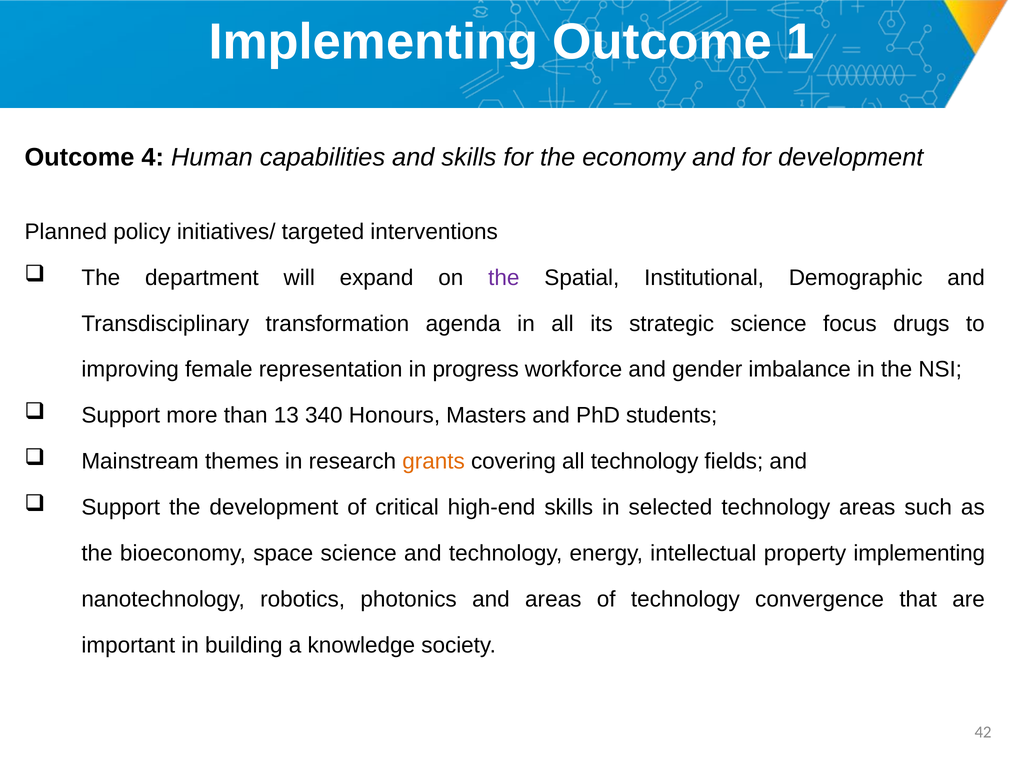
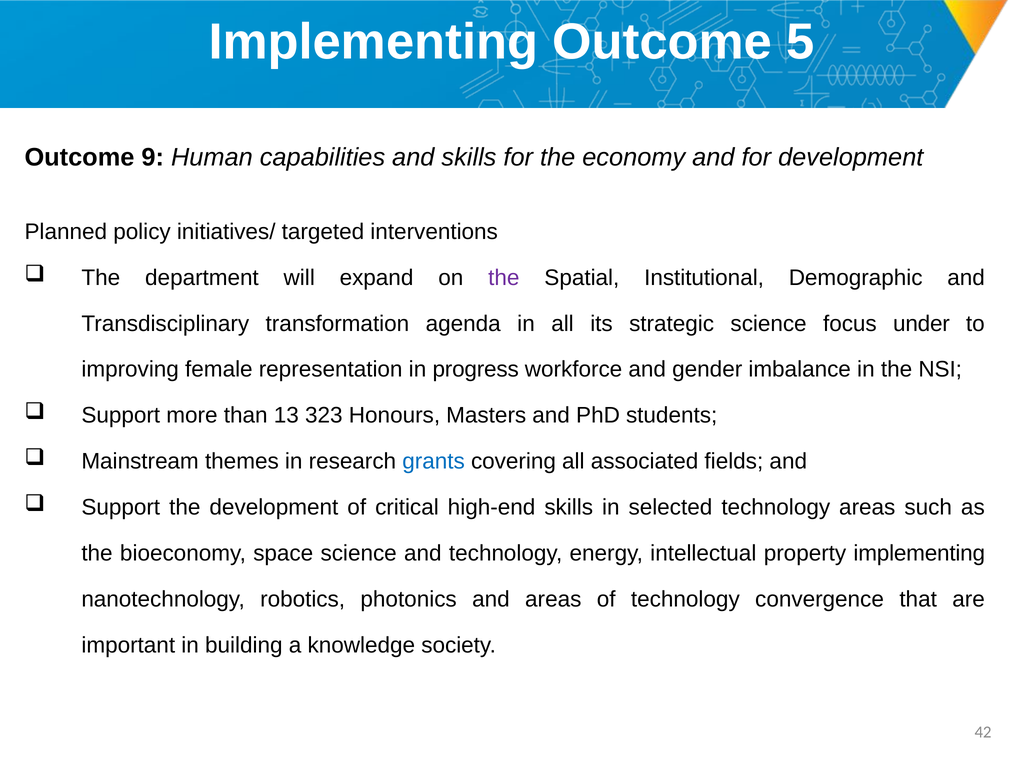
1: 1 -> 5 (800, 42)
4: 4 -> 9 (153, 157)
drugs: drugs -> under (921, 324)
340: 340 -> 323 (324, 416)
grants colour: orange -> blue (434, 462)
all technology: technology -> associated (645, 462)
